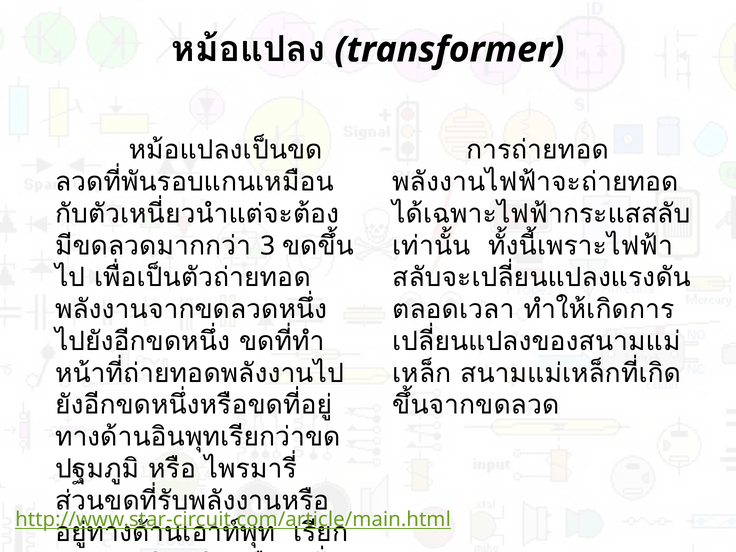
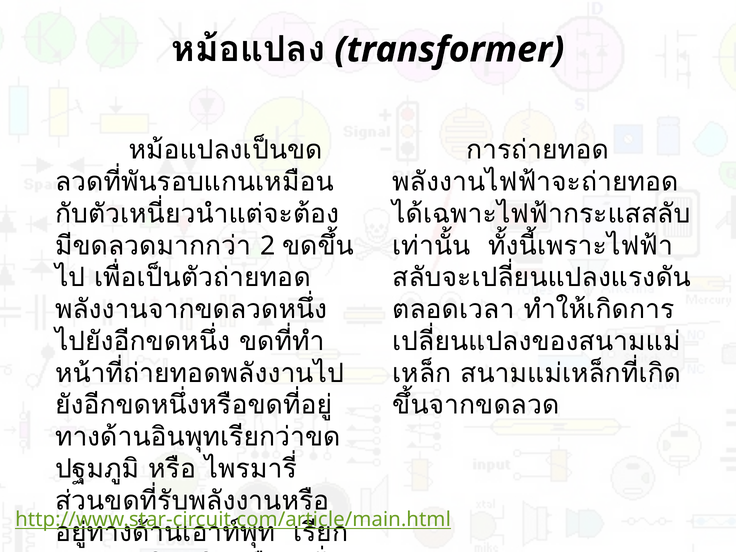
3: 3 -> 2 (268, 246)
